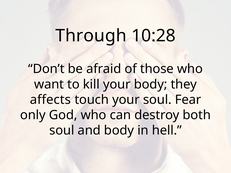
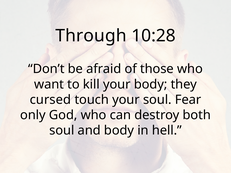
affects: affects -> cursed (50, 100)
